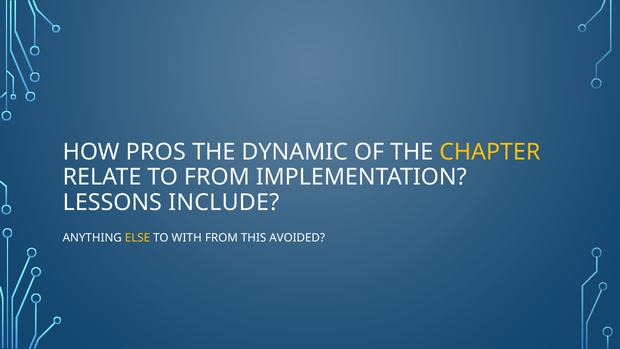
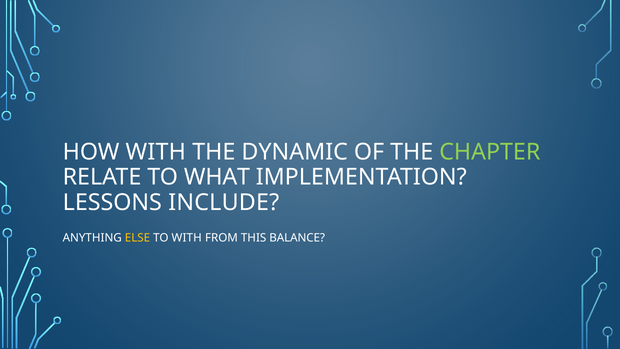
HOW PROS: PROS -> WITH (156, 152)
CHAPTER colour: yellow -> light green (490, 152)
TO FROM: FROM -> WHAT (217, 177)
AVOIDED: AVOIDED -> BALANCE (297, 238)
